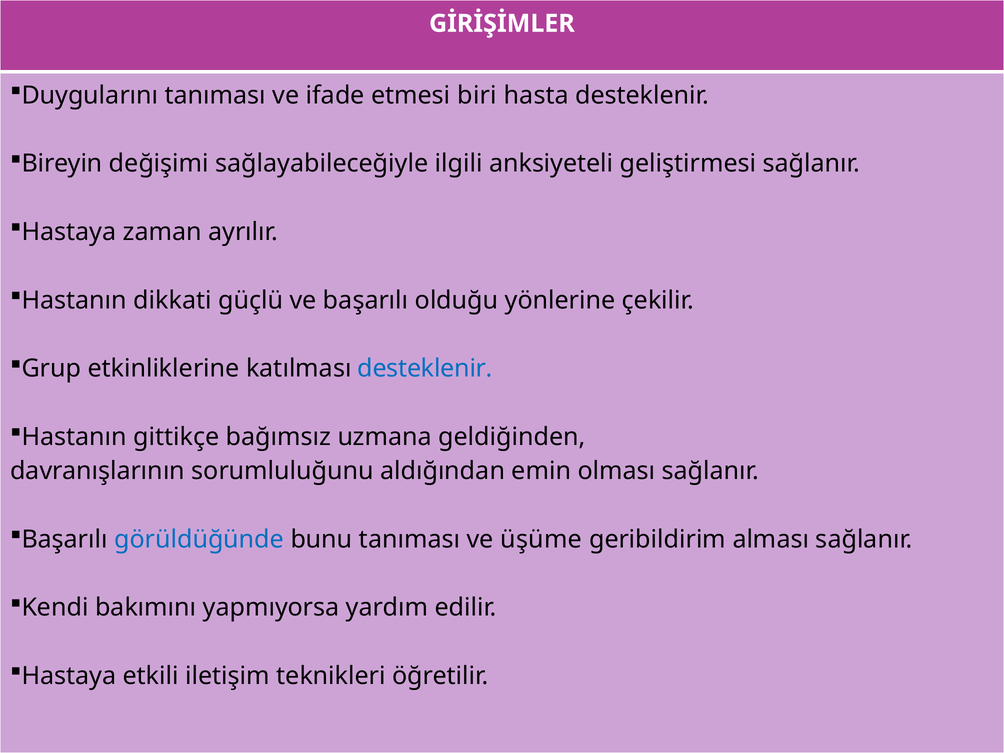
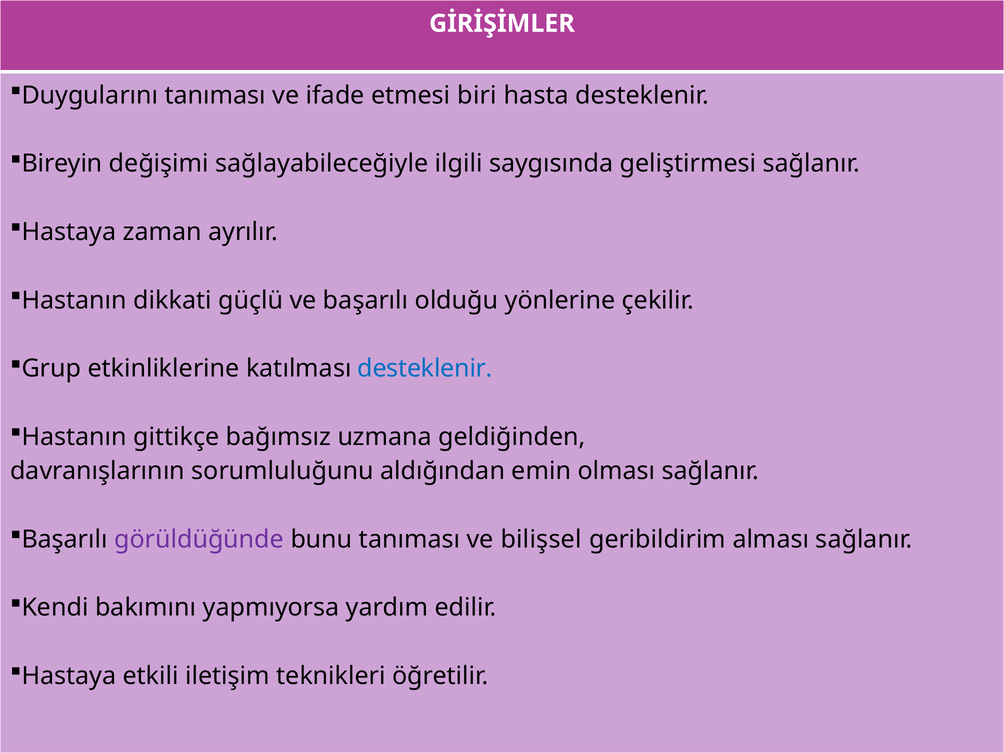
anksiyeteli: anksiyeteli -> saygısında (551, 164)
görüldüğünde colour: blue -> purple (199, 539)
üşüme: üşüme -> bilişsel (541, 539)
